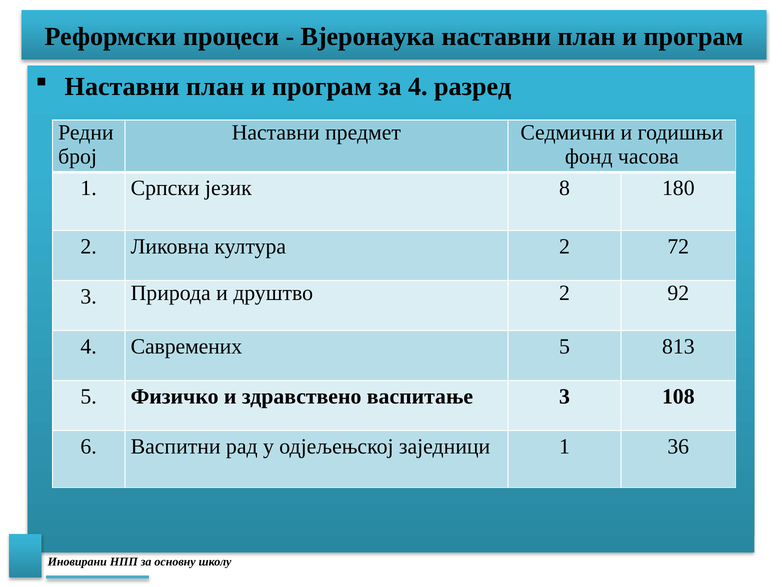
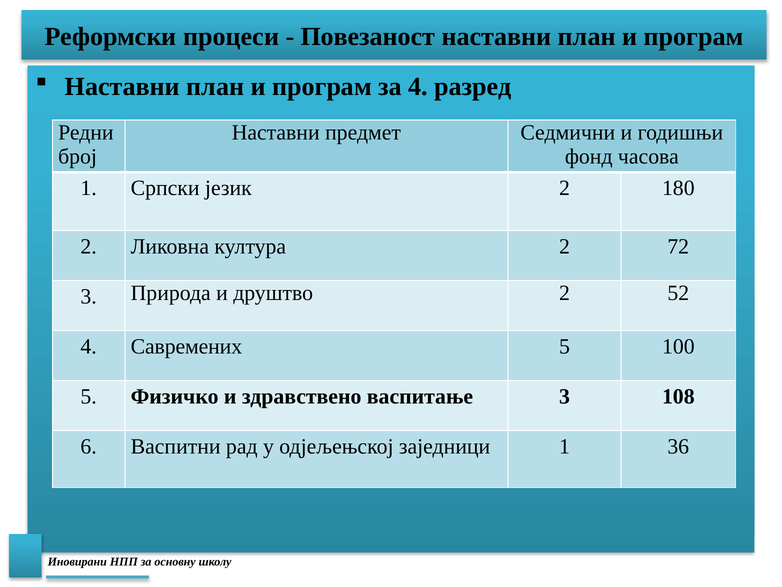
Вјеронаука: Вјеронаука -> Повезаност (368, 36)
језик 8: 8 -> 2 (564, 188)
92: 92 -> 52 (678, 293)
813: 813 -> 100 (678, 346)
